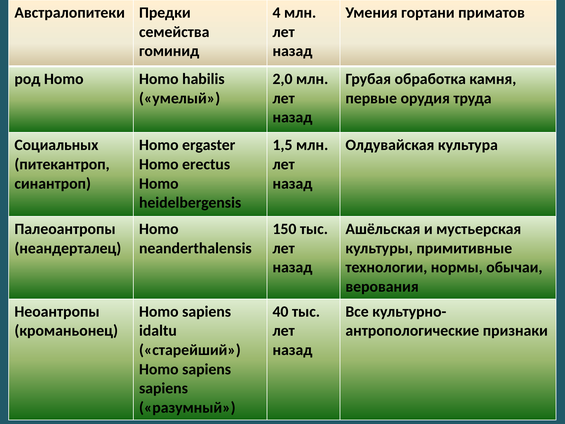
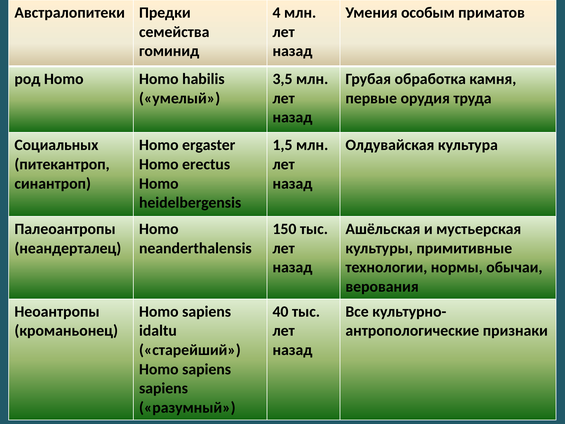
гортани: гортани -> особым (428, 13)
2,0: 2,0 -> 3,5 (282, 79)
